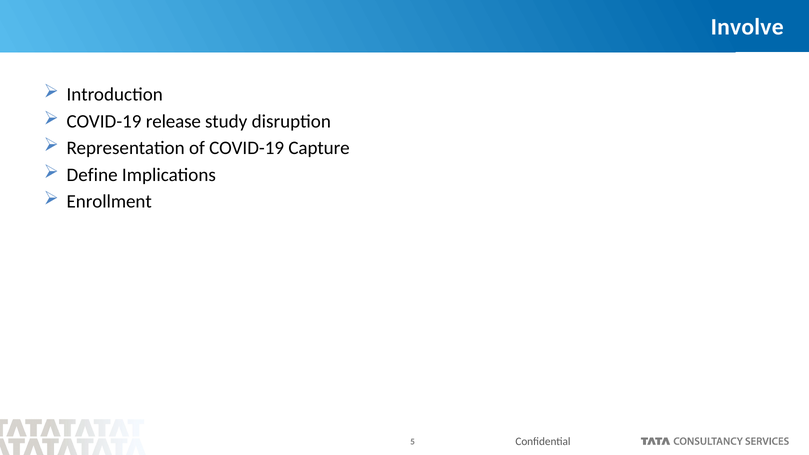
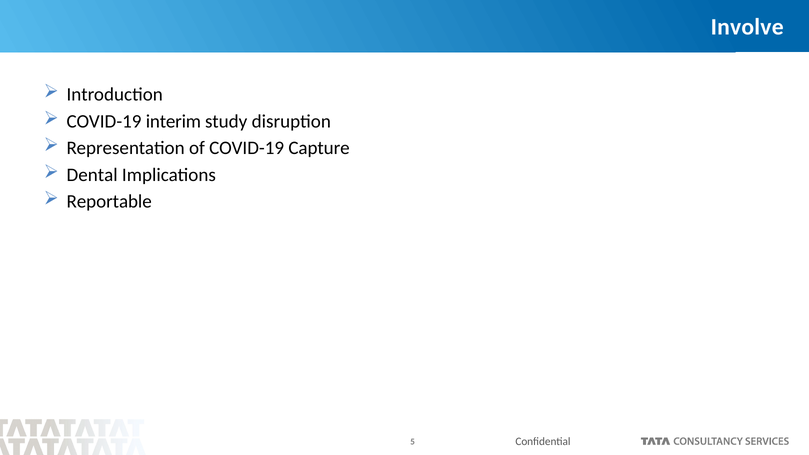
release: release -> interim (173, 121)
Define: Define -> Dental (92, 175)
Enrollment: Enrollment -> Reportable (109, 202)
